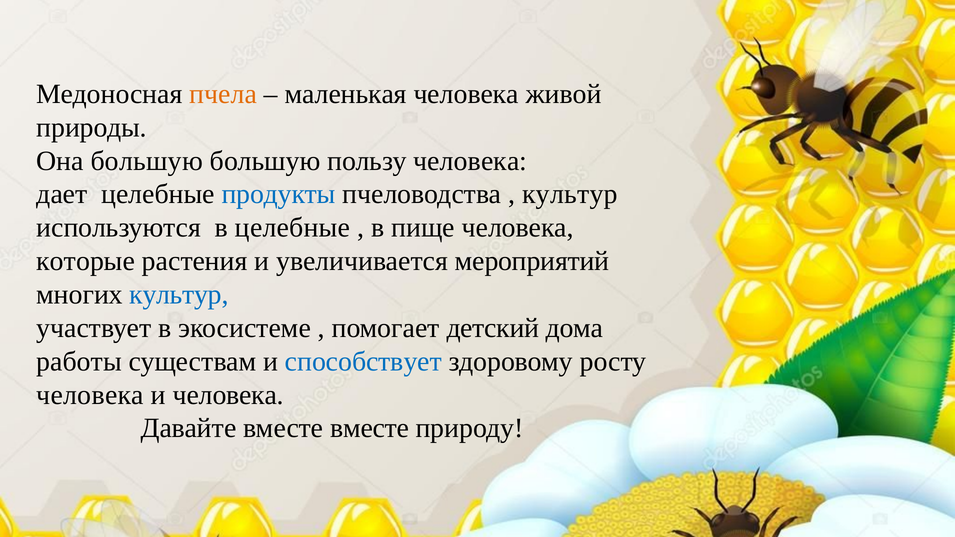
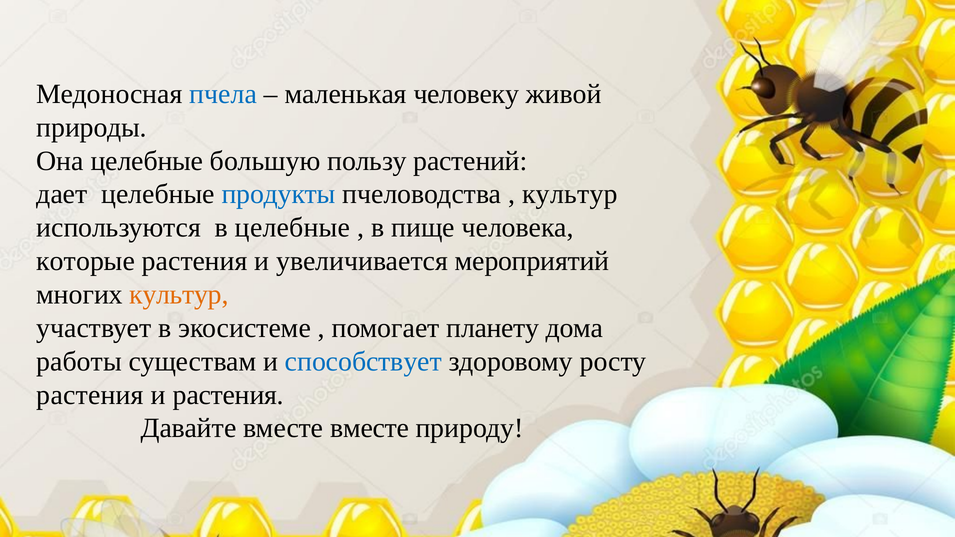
пчела colour: orange -> blue (223, 94)
маленькая человека: человека -> человеку (466, 94)
Она большую: большую -> целебные (147, 161)
пользу человека: человека -> растений (470, 161)
культур colour: blue -> orange (179, 295)
детский: детский -> планету (493, 328)
человека: человека -> растения (90, 395)
и человека: человека -> растения (228, 395)
